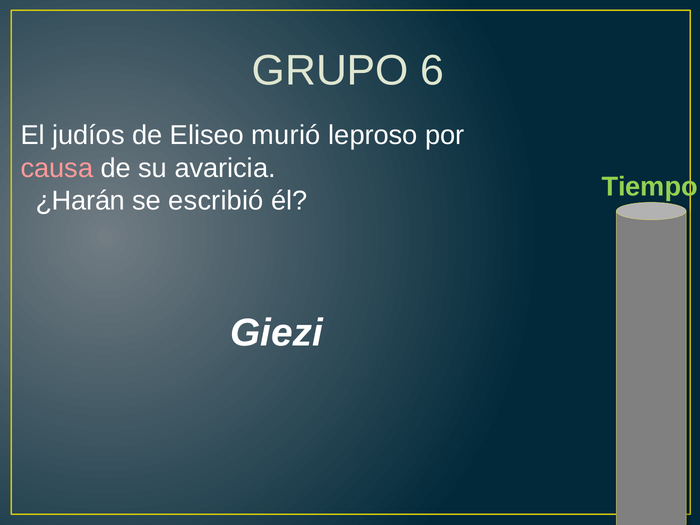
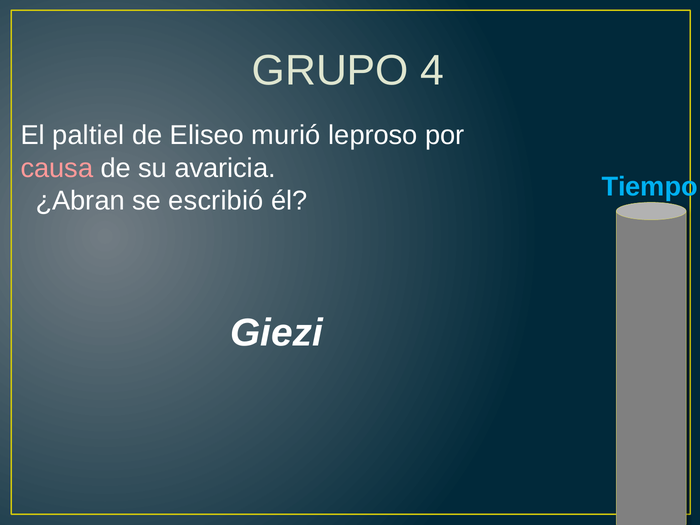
6: 6 -> 4 (432, 71)
judíos: judíos -> paltiel (88, 135)
Tiempo colour: light green -> light blue (650, 187)
¿Harán: ¿Harán -> ¿Abran (80, 201)
